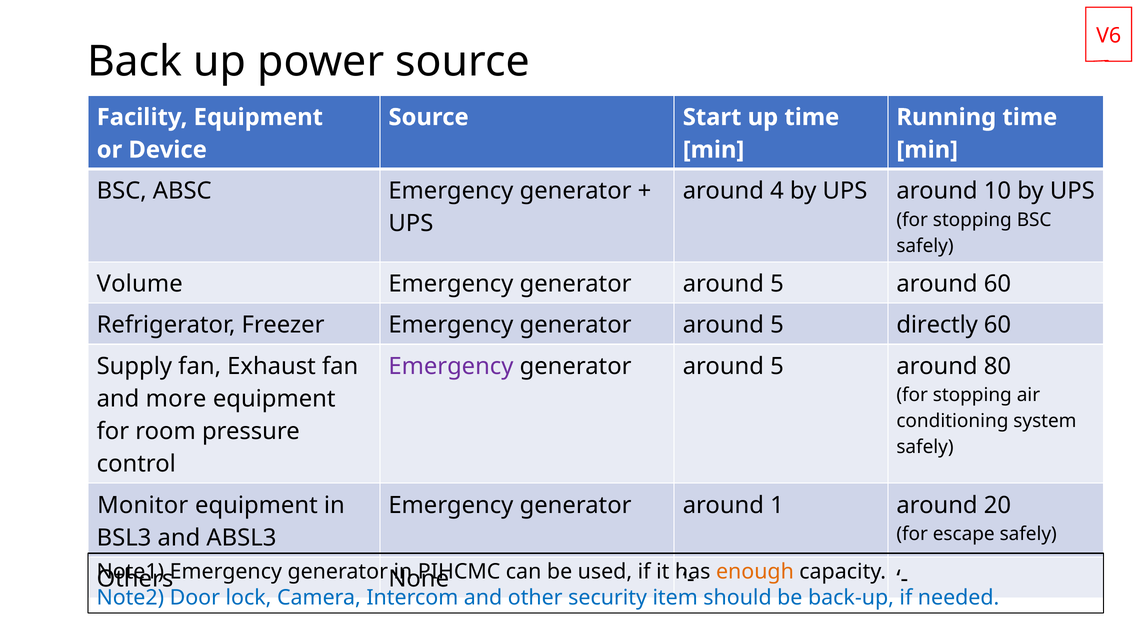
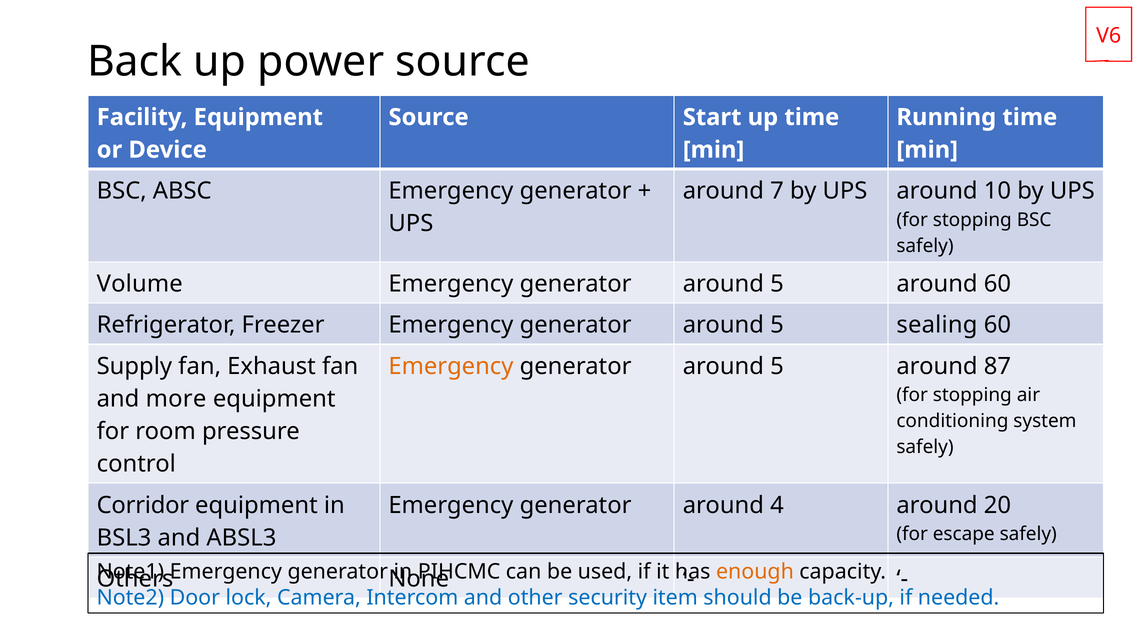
4: 4 -> 7 (777, 191)
directly: directly -> sealing (937, 325)
Emergency colour: purple -> orange (451, 366)
80: 80 -> 87 (997, 366)
Monitor: Monitor -> Corridor (143, 505)
1: 1 -> 4 (777, 505)
